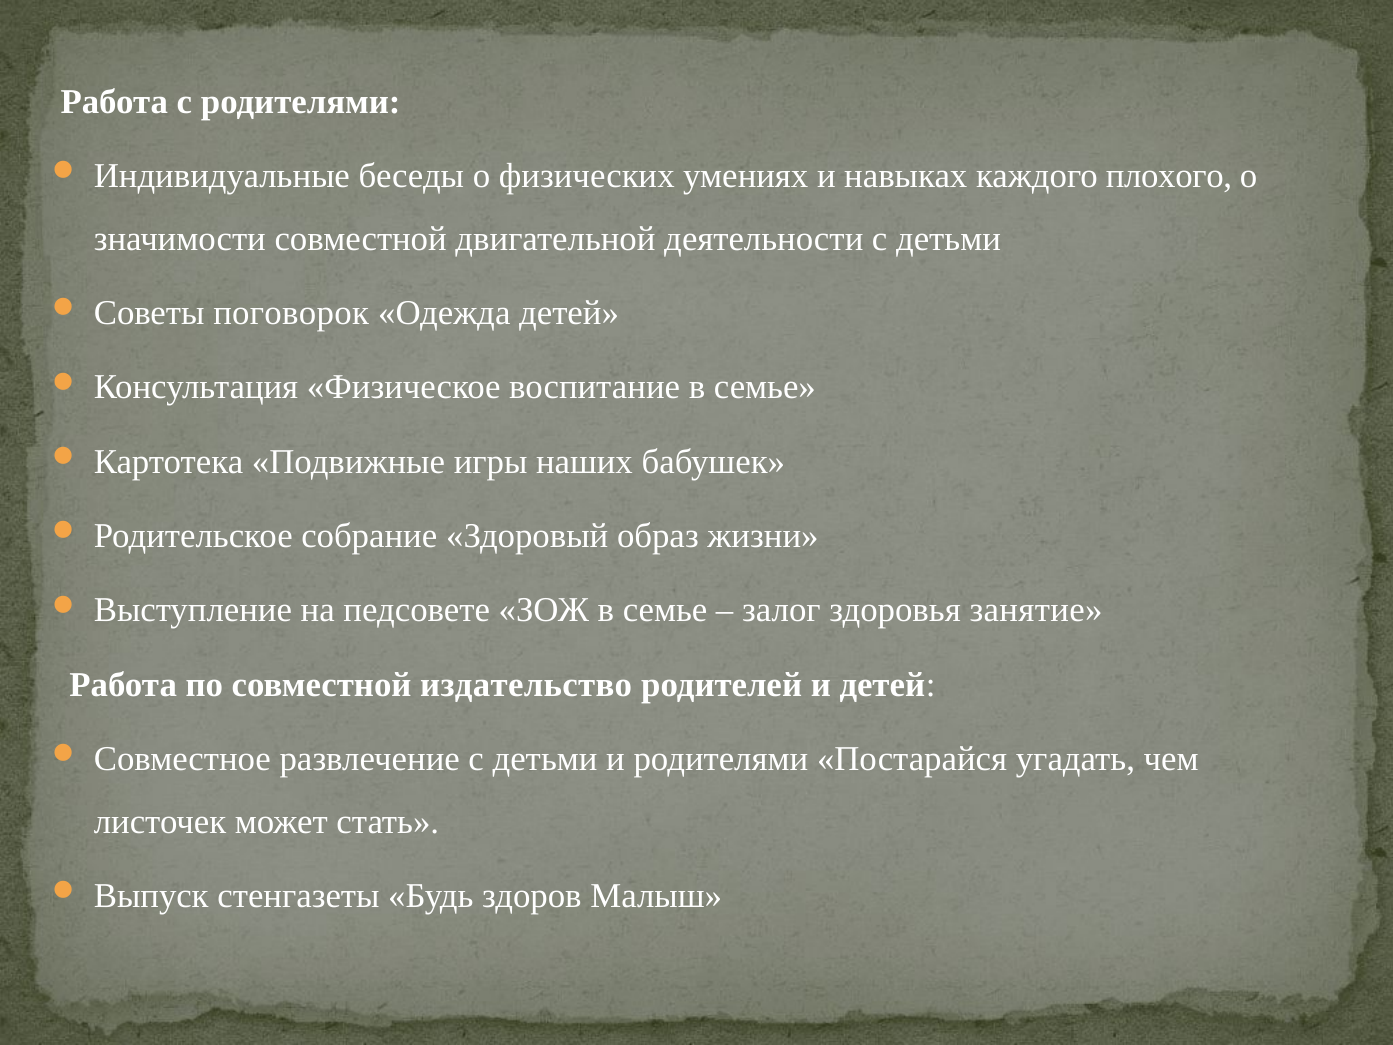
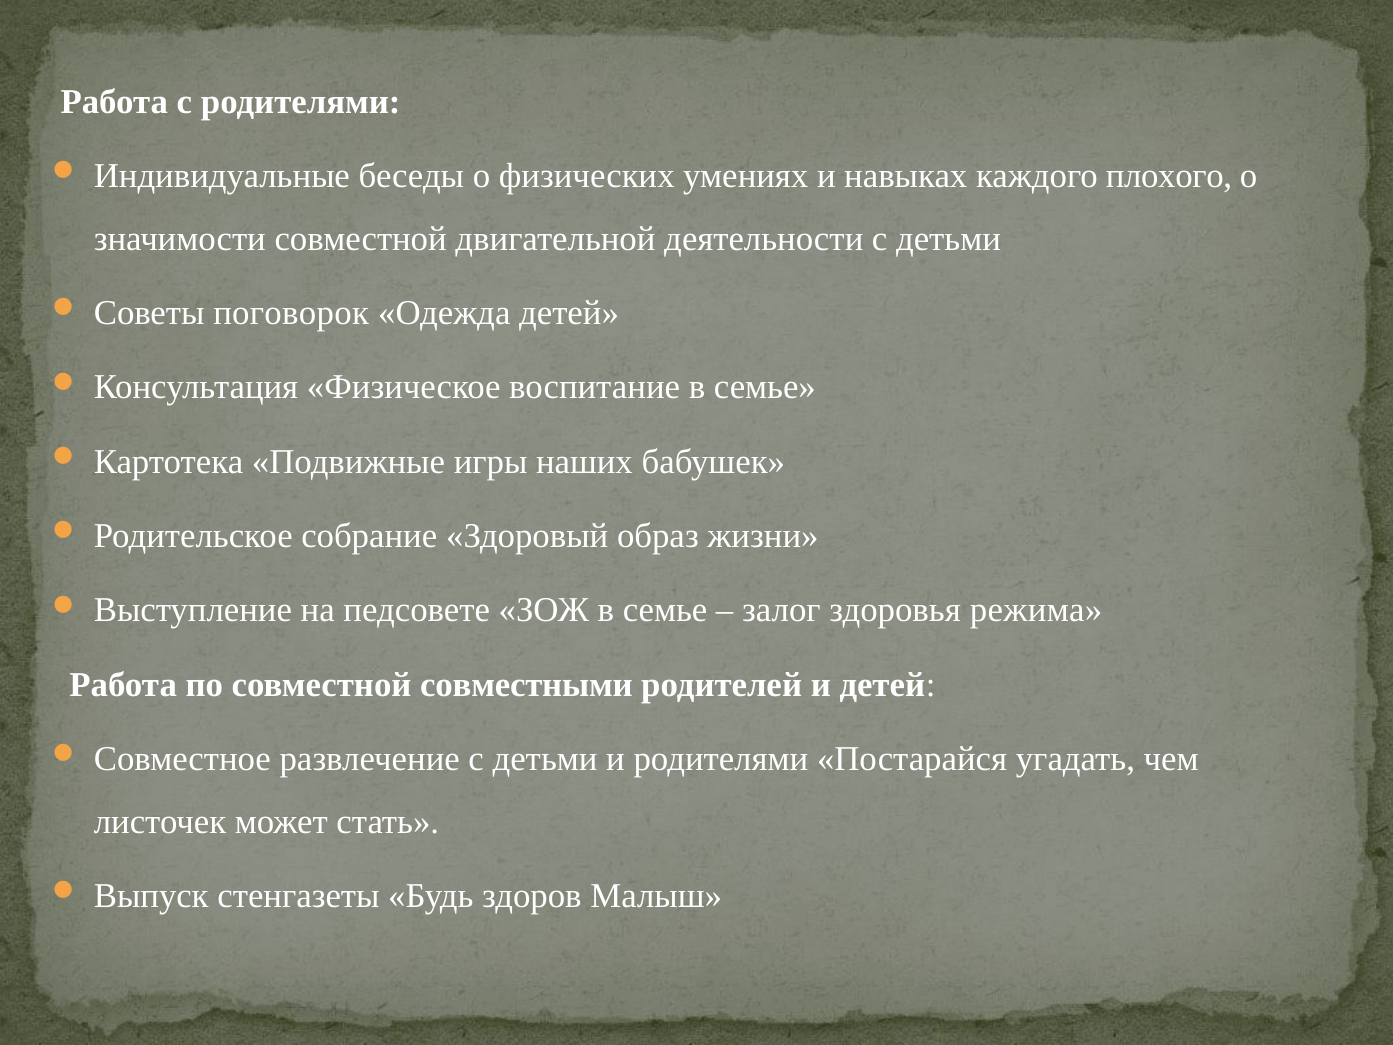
занятие: занятие -> режима (1036, 610)
издательство: издательство -> совместными (526, 685)
